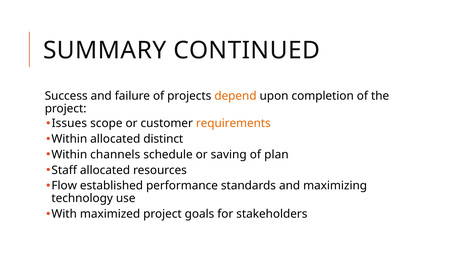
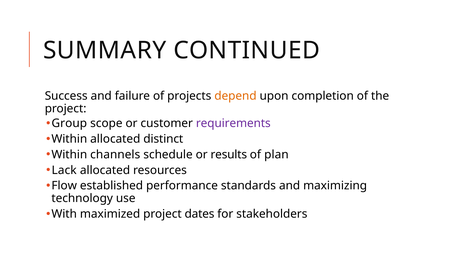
Issues: Issues -> Group (69, 124)
requirements colour: orange -> purple (233, 124)
saving: saving -> results (229, 155)
Staff: Staff -> Lack (64, 170)
goals: goals -> dates (200, 214)
